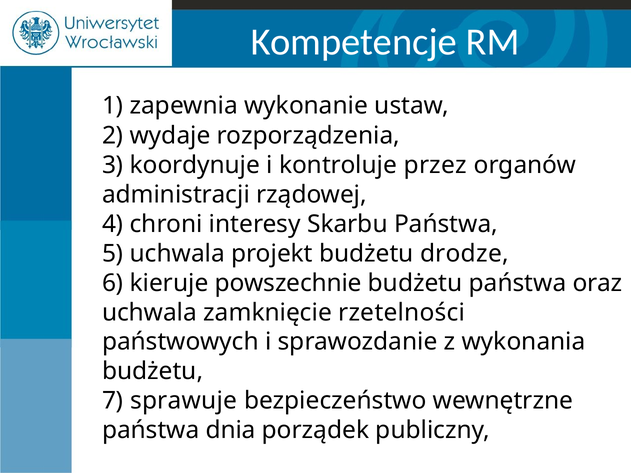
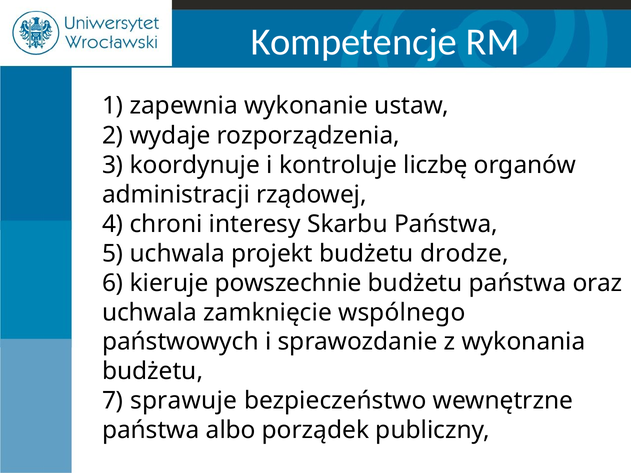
przez: przez -> liczbę (435, 165)
rzetelności: rzetelności -> wspólnego (402, 313)
dnia: dnia -> albo (231, 430)
